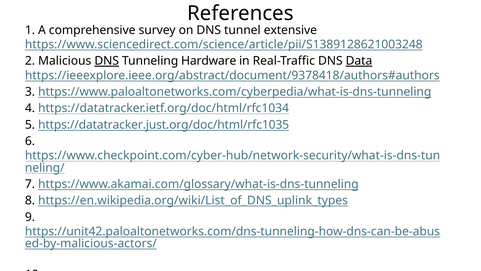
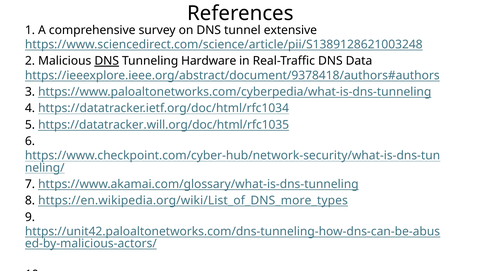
Data underline: present -> none (359, 61)
https://datatracker.just.org/doc/html/rfc1035: https://datatracker.just.org/doc/html/rfc1035 -> https://datatracker.will.org/doc/html/rfc1035 (164, 125)
https://en.wikipedia.org/wiki/List_of_DNS_uplink_types: https://en.wikipedia.org/wiki/List_of_DNS_uplink_types -> https://en.wikipedia.org/wiki/List_of_DNS_more_types (193, 200)
